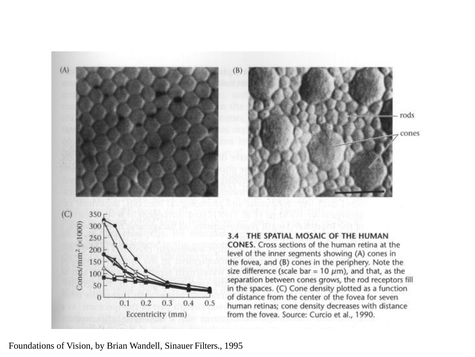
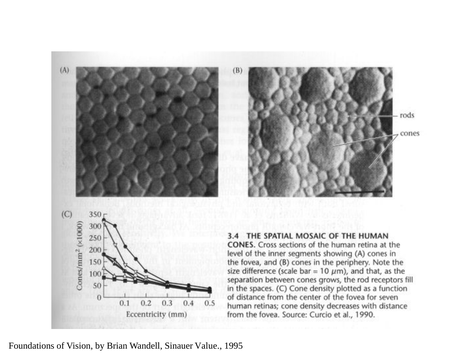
Filters: Filters -> Value (208, 345)
